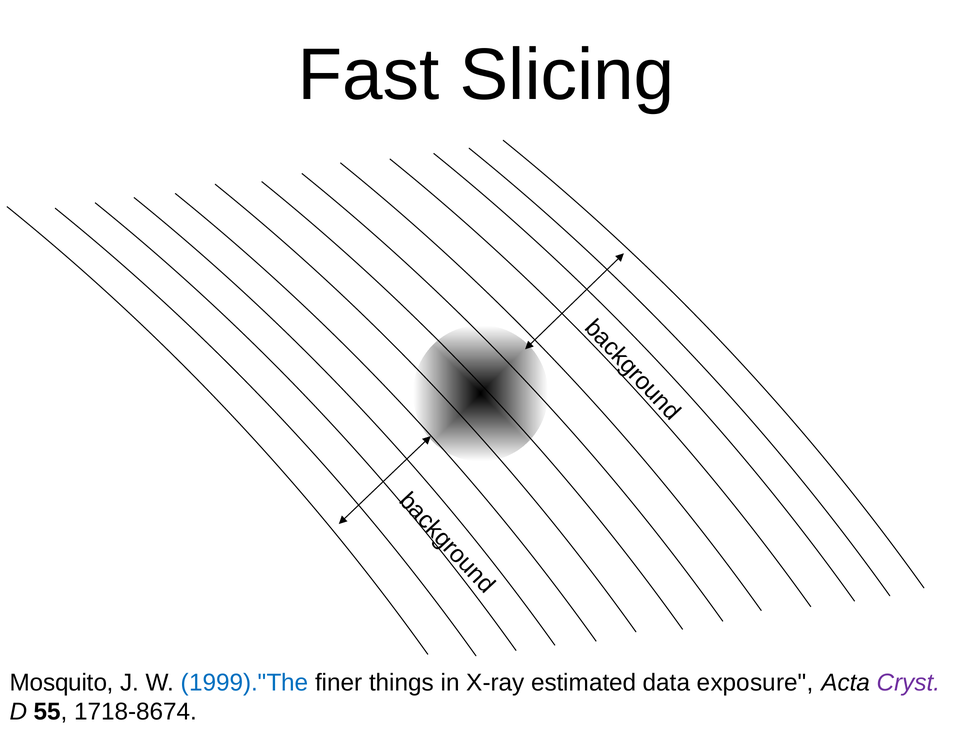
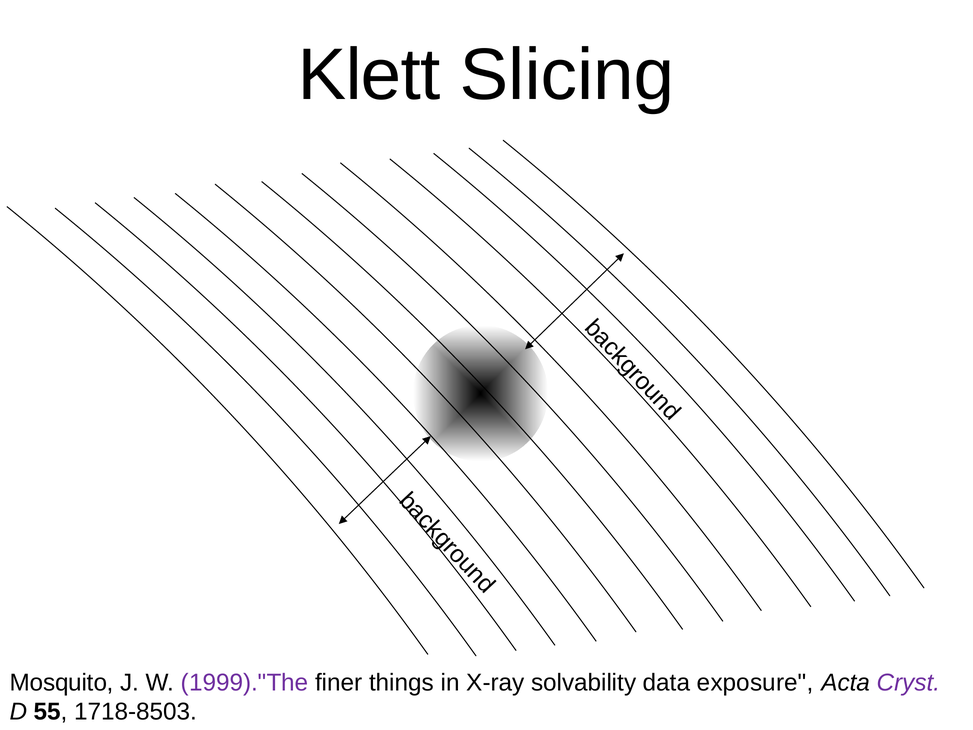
Fast: Fast -> Klett (369, 75)
1999)."The colour: blue -> purple (245, 683)
estimated: estimated -> solvability (584, 683)
1718-8674: 1718-8674 -> 1718-8503 (136, 712)
